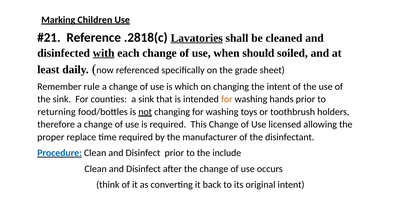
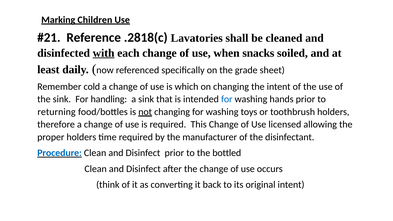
Lavatories underline: present -> none (197, 38)
should: should -> snacks (258, 53)
rule: rule -> cold (92, 87)
counties: counties -> handling (109, 99)
for colour: orange -> blue (227, 99)
proper replace: replace -> holders (81, 137)
include: include -> bottled (227, 153)
